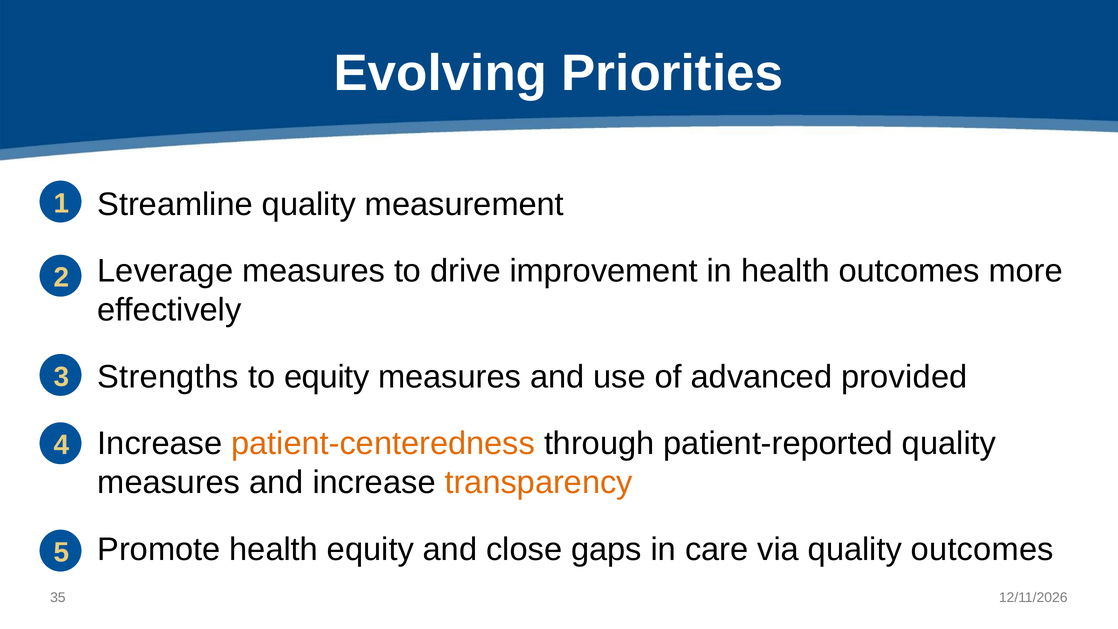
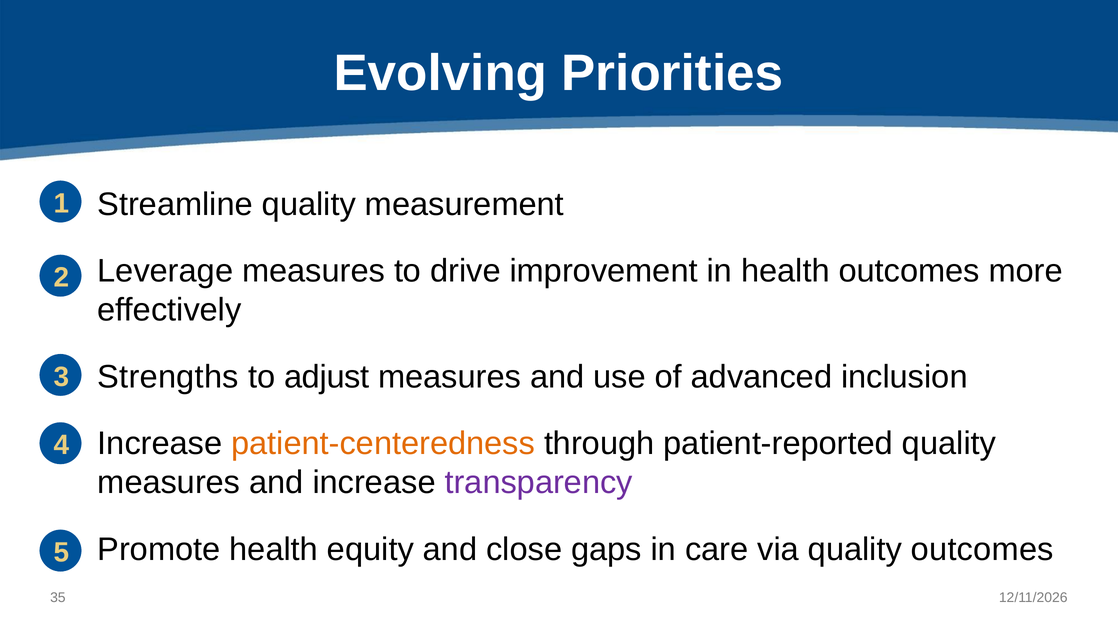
to equity: equity -> adjust (327, 377)
provided: provided -> inclusion (904, 377)
transparency colour: orange -> purple (539, 483)
